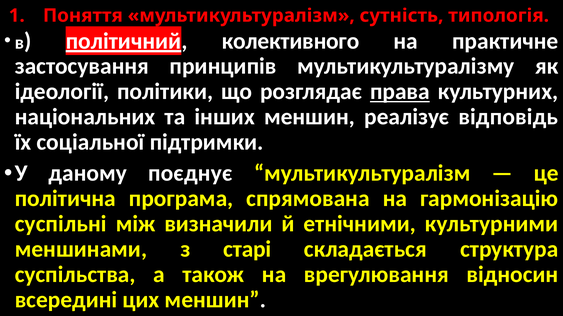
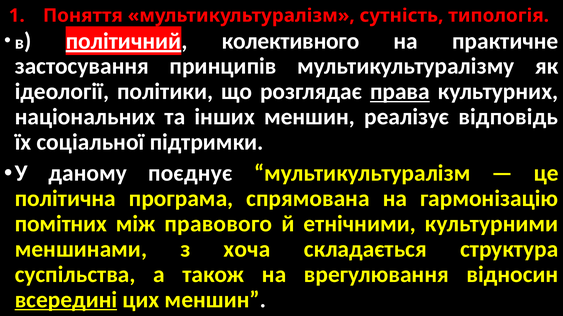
суспільні: суспільні -> помітних (61, 224)
визначили: визначили -> правового (218, 224)
старі: старі -> хоча (247, 250)
всередині underline: none -> present (66, 300)
